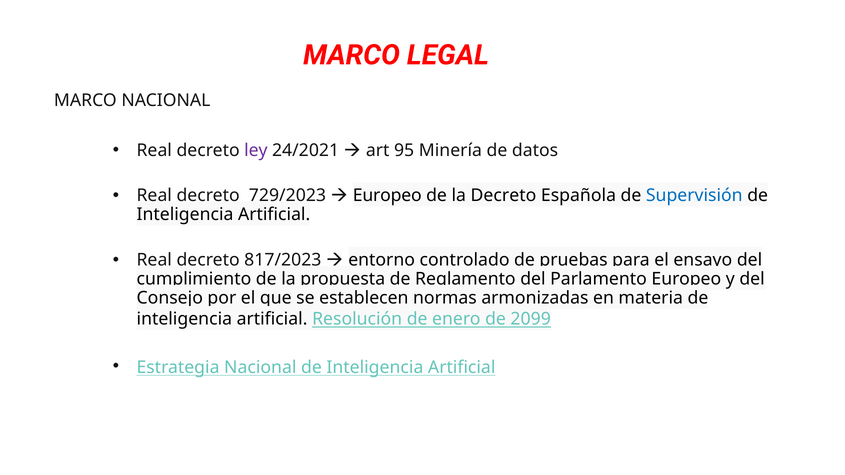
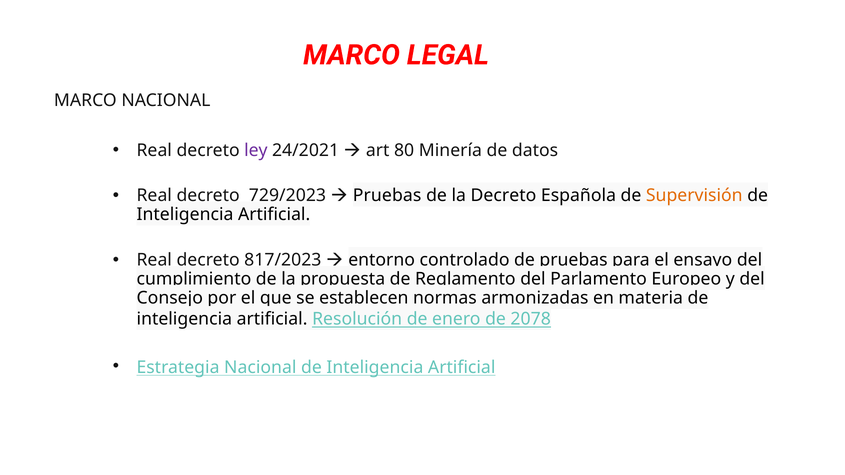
95: 95 -> 80 (404, 150)
Europeo: Europeo -> Pruebas (387, 196)
Supervisión colour: blue -> orange (694, 196)
2099: 2099 -> 2078 (531, 319)
